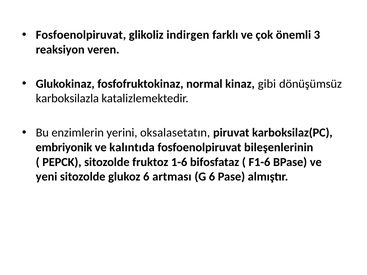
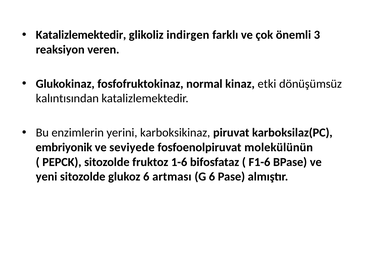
Fosfoenolpiruvat: Fosfoenolpiruvat -> Katalizlemektedir (81, 35)
gibi: gibi -> etki (267, 84)
karboksilazla: karboksilazla -> kalıntısından (67, 99)
oksalasetatın: oksalasetatın -> karboksikinaz (175, 133)
kalıntıda: kalıntıda -> seviyede (132, 147)
bileşenlerinin: bileşenlerinin -> molekülünün (279, 147)
